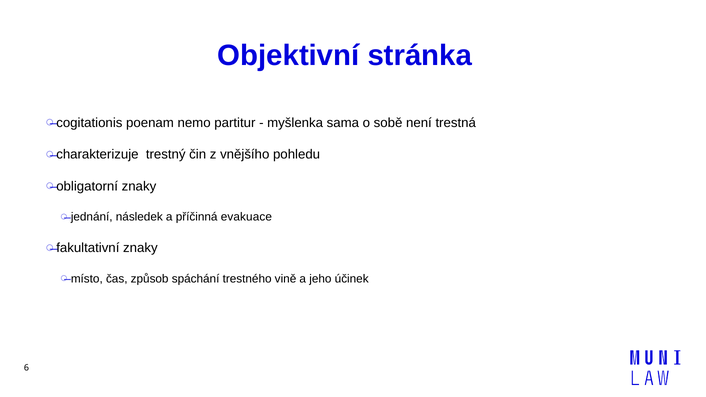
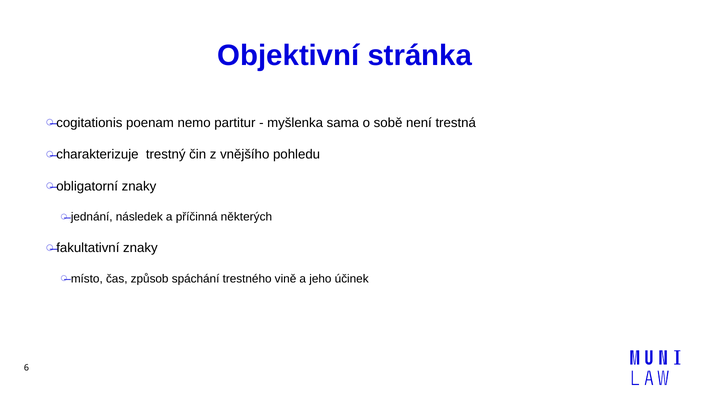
evakuace: evakuace -> některých (246, 217)
